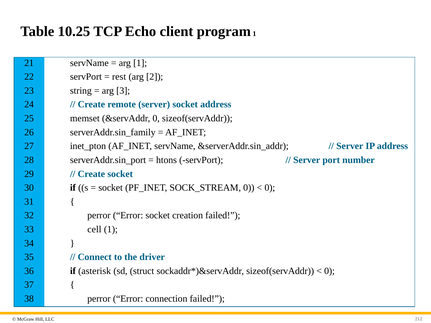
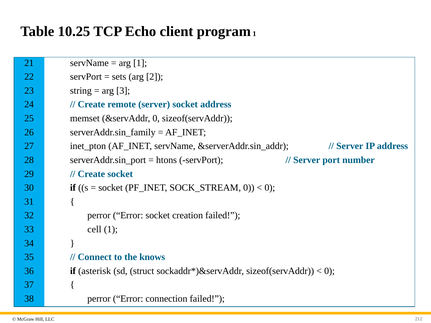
rest: rest -> sets (119, 77)
driver: driver -> knows (152, 257)
